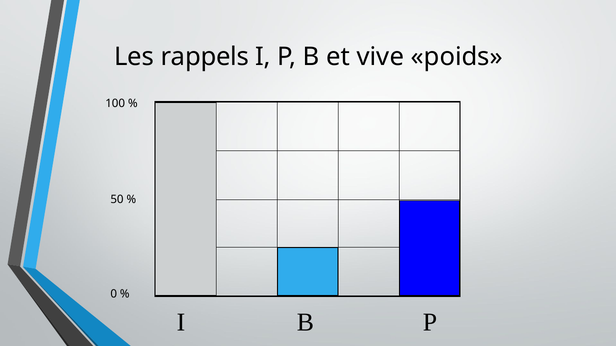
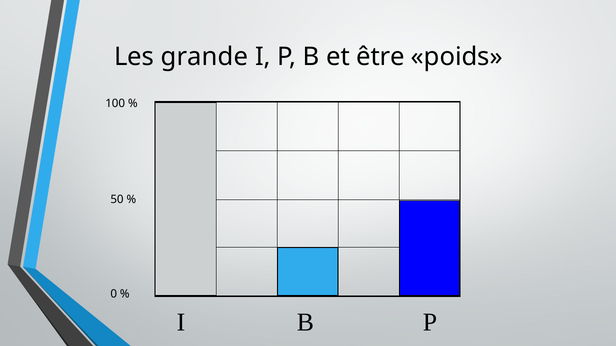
rappels: rappels -> grande (205, 57)
vive: vive -> être (380, 57)
